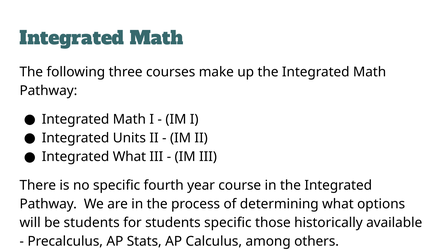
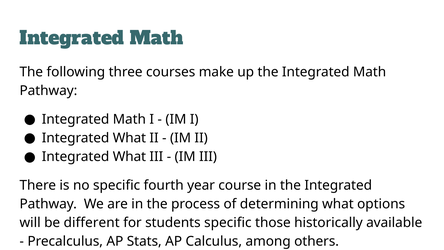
Units: Units -> What (129, 138)
be students: students -> different (92, 223)
